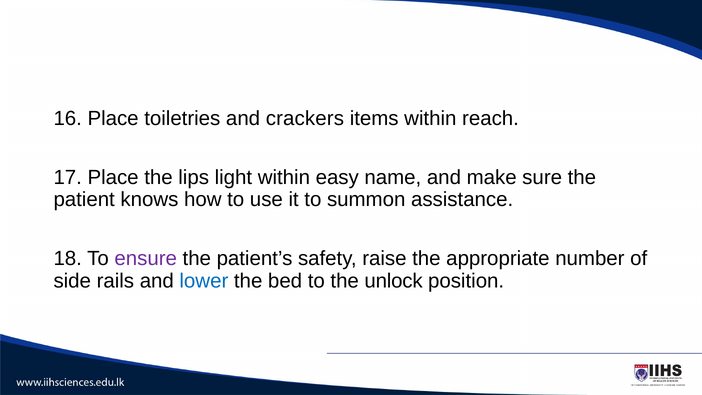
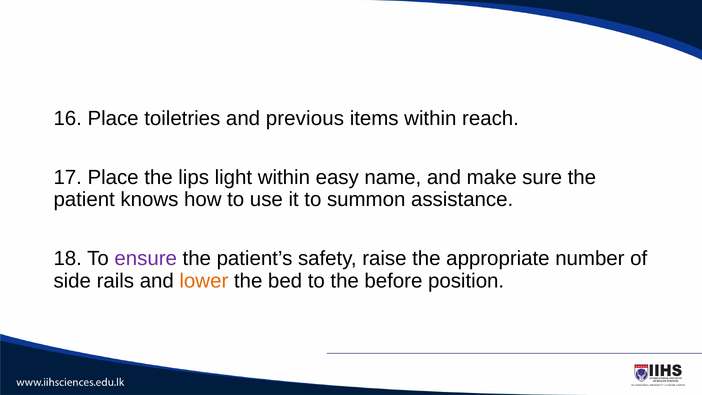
crackers: crackers -> previous (305, 119)
lower colour: blue -> orange (204, 281)
unlock: unlock -> before (393, 281)
